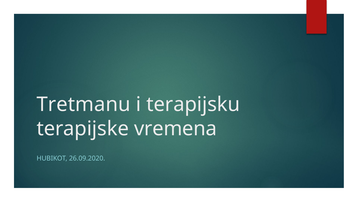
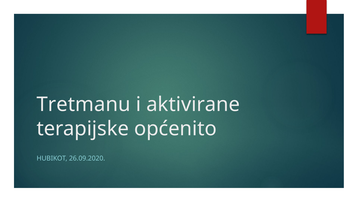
terapijsku: terapijsku -> aktivirane (193, 104)
vremena: vremena -> općenito (175, 128)
